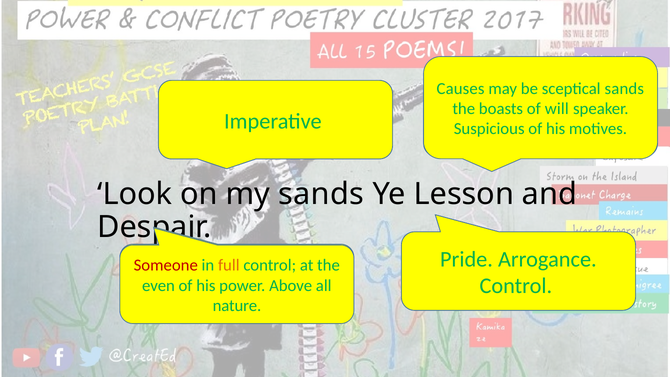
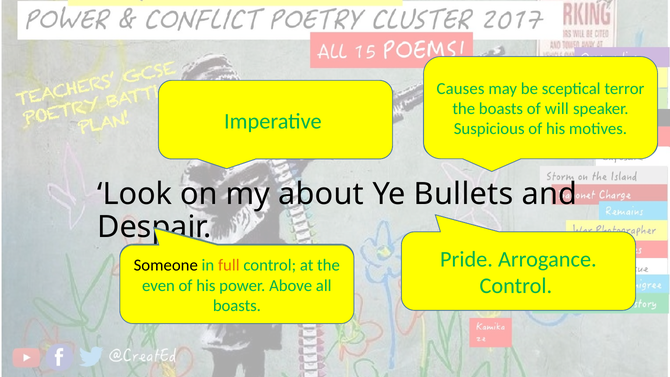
sceptical sands: sands -> terror (624, 89)
my sands: sands -> about (321, 194)
Lesson: Lesson -> Bullets (464, 194)
Someone colour: red -> black (166, 265)
nature: nature -> boasts (237, 306)
